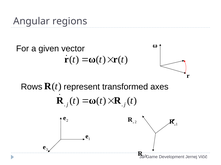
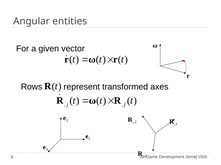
regions: regions -> entities (70, 21)
